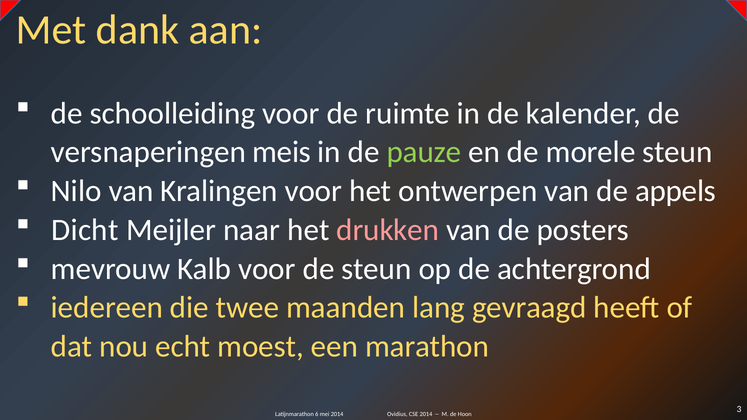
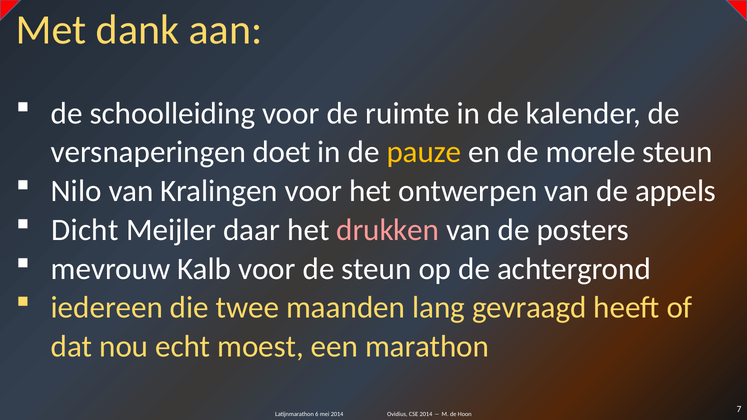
meis: meis -> doet (282, 152)
pauze colour: light green -> yellow (424, 152)
naar: naar -> daar (252, 230)
3: 3 -> 7 (739, 410)
